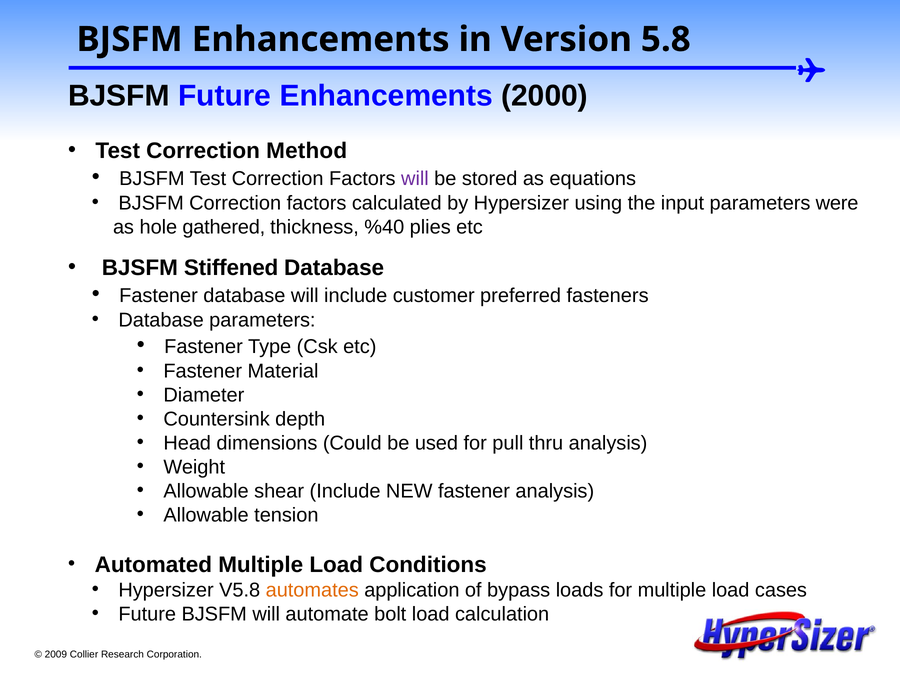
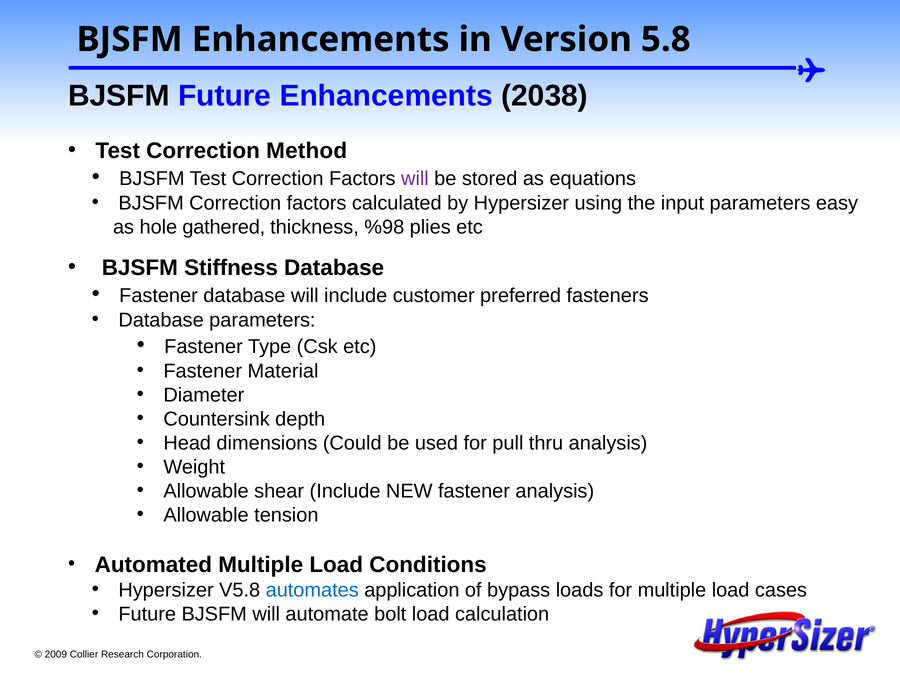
2000: 2000 -> 2038 (545, 96)
were: were -> easy (837, 203)
%40: %40 -> %98 (384, 227)
Stiffened: Stiffened -> Stiffness (231, 268)
automates colour: orange -> blue (312, 590)
